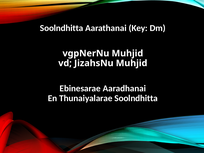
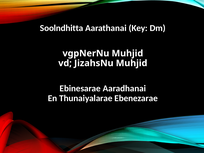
Thunaiyalarae Soolndhitta: Soolndhitta -> Ebenezarae (136, 98)
